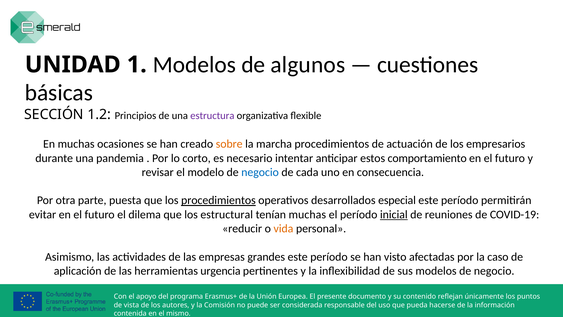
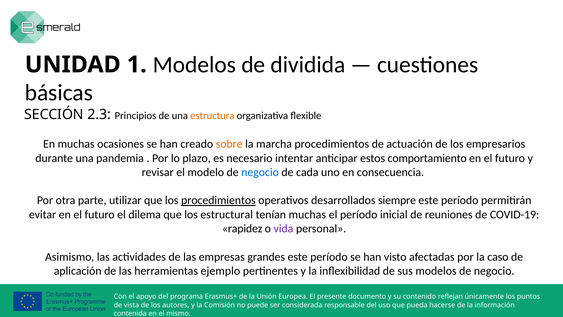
algunos: algunos -> dividida (308, 65)
1.2: 1.2 -> 2.3 (99, 115)
estructura colour: purple -> orange (212, 116)
corto: corto -> plazo (197, 158)
puesta: puesta -> utilizar (125, 200)
especial: especial -> siempre (397, 200)
inicial underline: present -> none (394, 214)
reducir: reducir -> rapidez (242, 228)
vida colour: orange -> purple (283, 228)
urgencia: urgencia -> ejemplo (220, 271)
